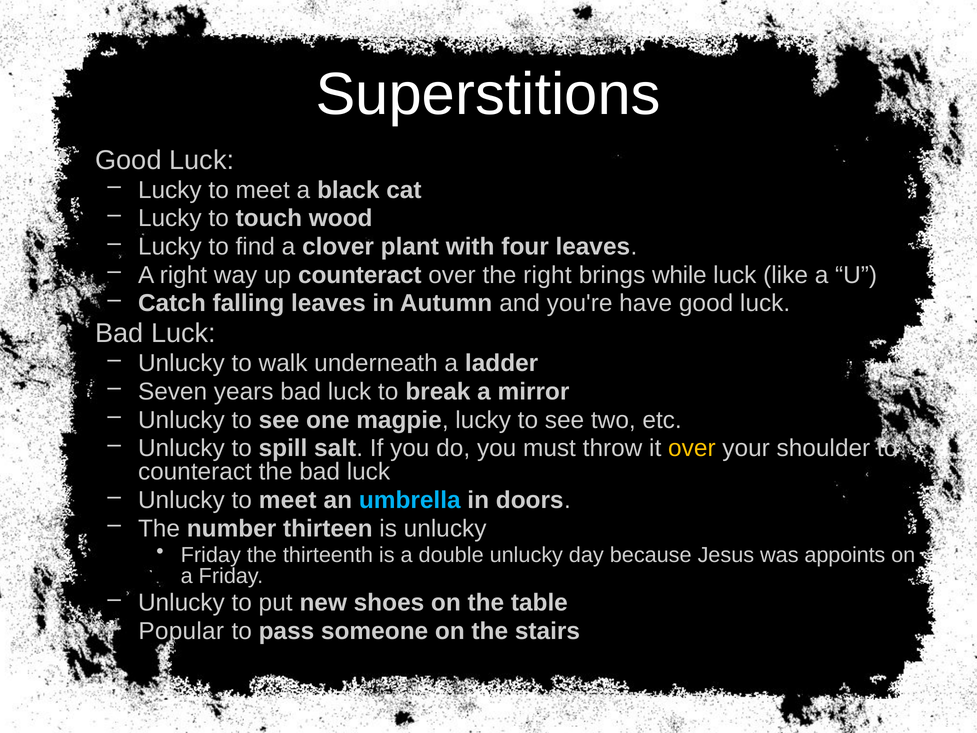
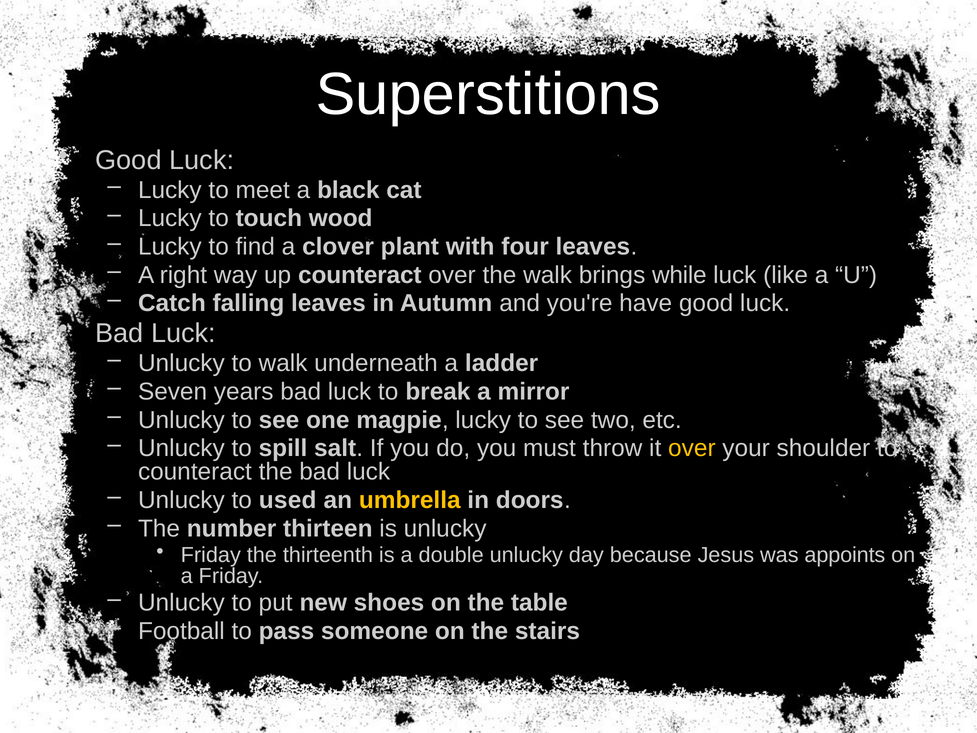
the right: right -> walk (548, 275)
Unlucky to meet: meet -> used (288, 500)
umbrella colour: light blue -> yellow (410, 500)
Popular: Popular -> Football (181, 631)
